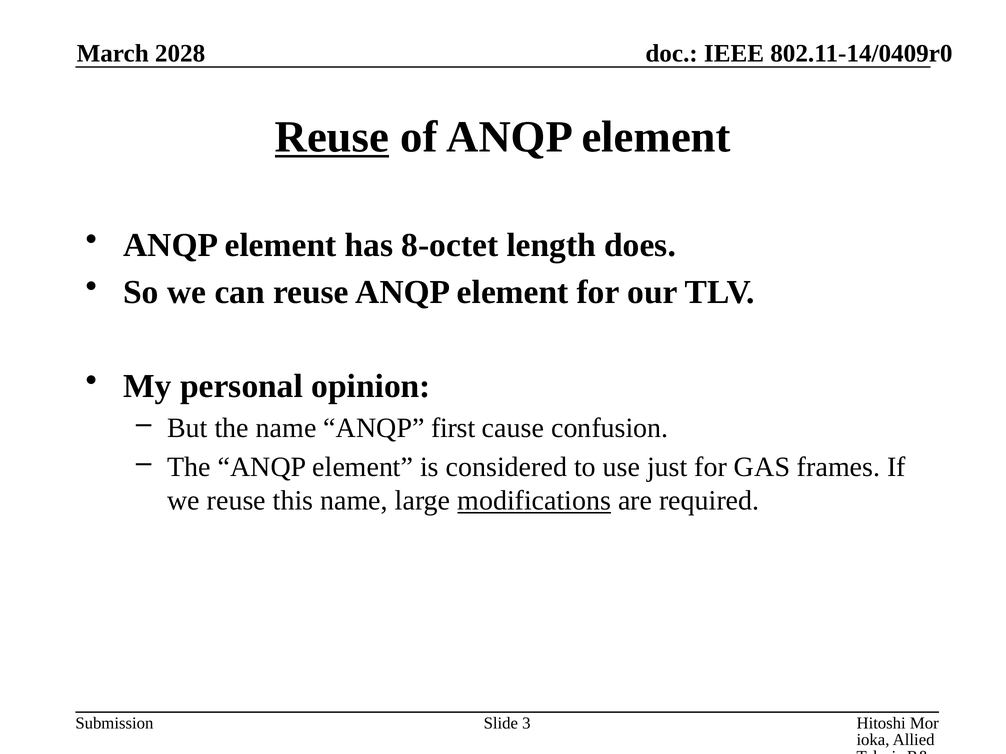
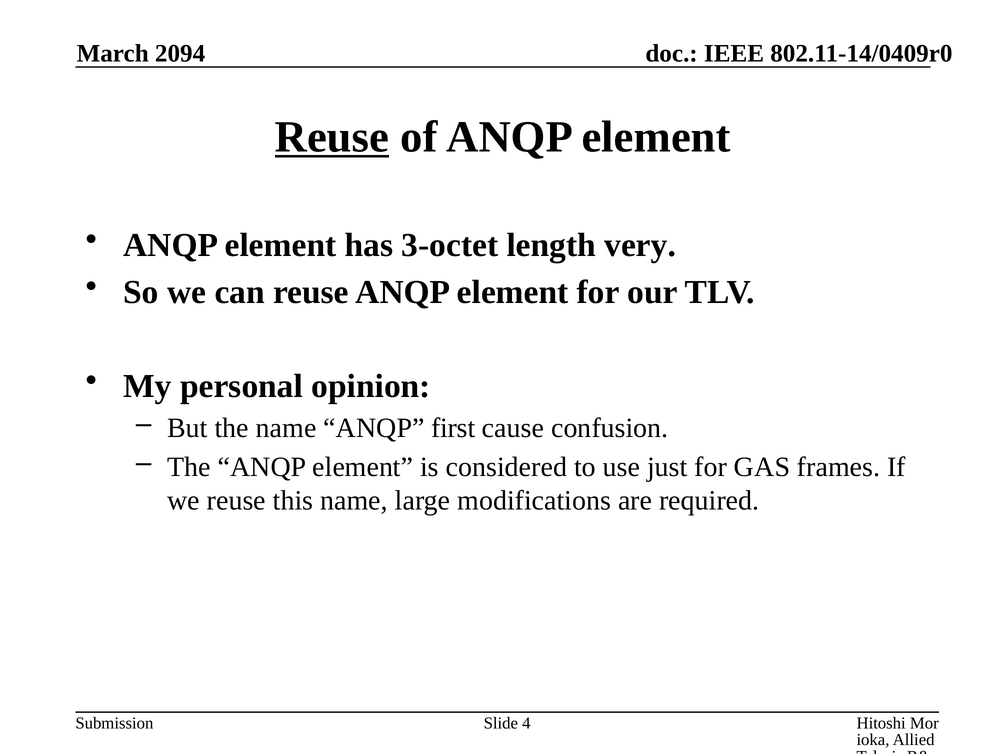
2028: 2028 -> 2094 (180, 54)
8-octet: 8-octet -> 3-octet (450, 245)
does: does -> very (640, 245)
modifications underline: present -> none (534, 501)
3: 3 -> 4 (526, 724)
